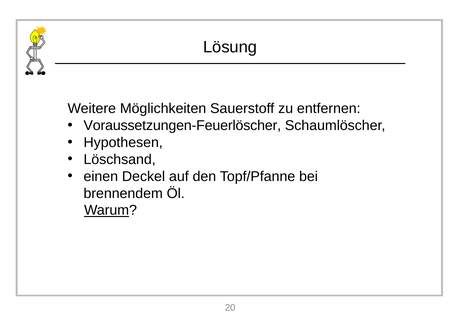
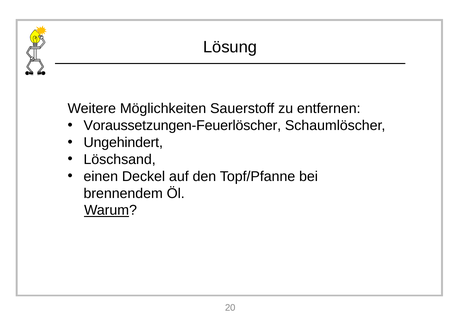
Hypothesen: Hypothesen -> Ungehindert (123, 142)
